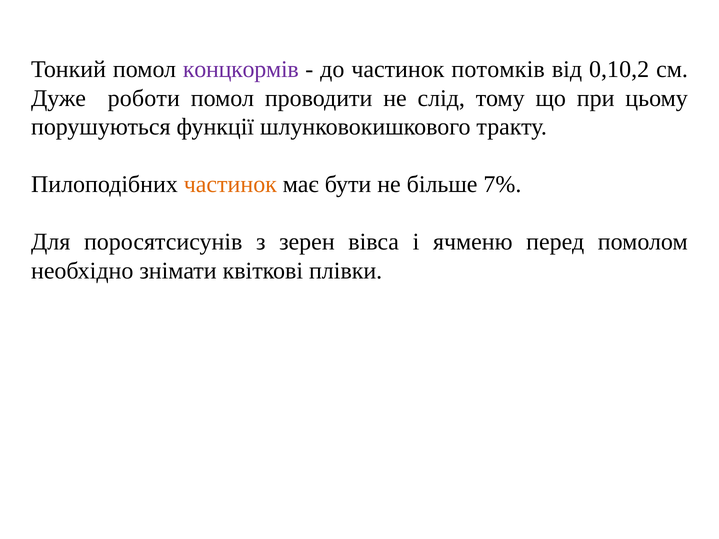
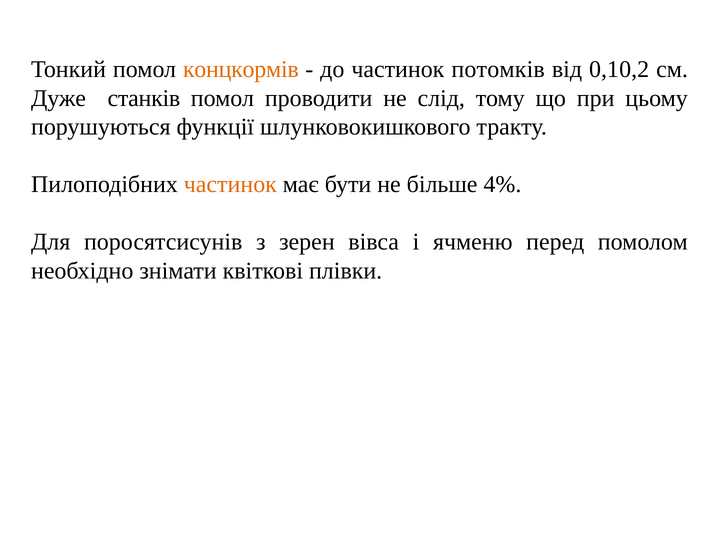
концкормів colour: purple -> orange (241, 70)
роботи: роботи -> станків (144, 98)
7%: 7% -> 4% (502, 185)
